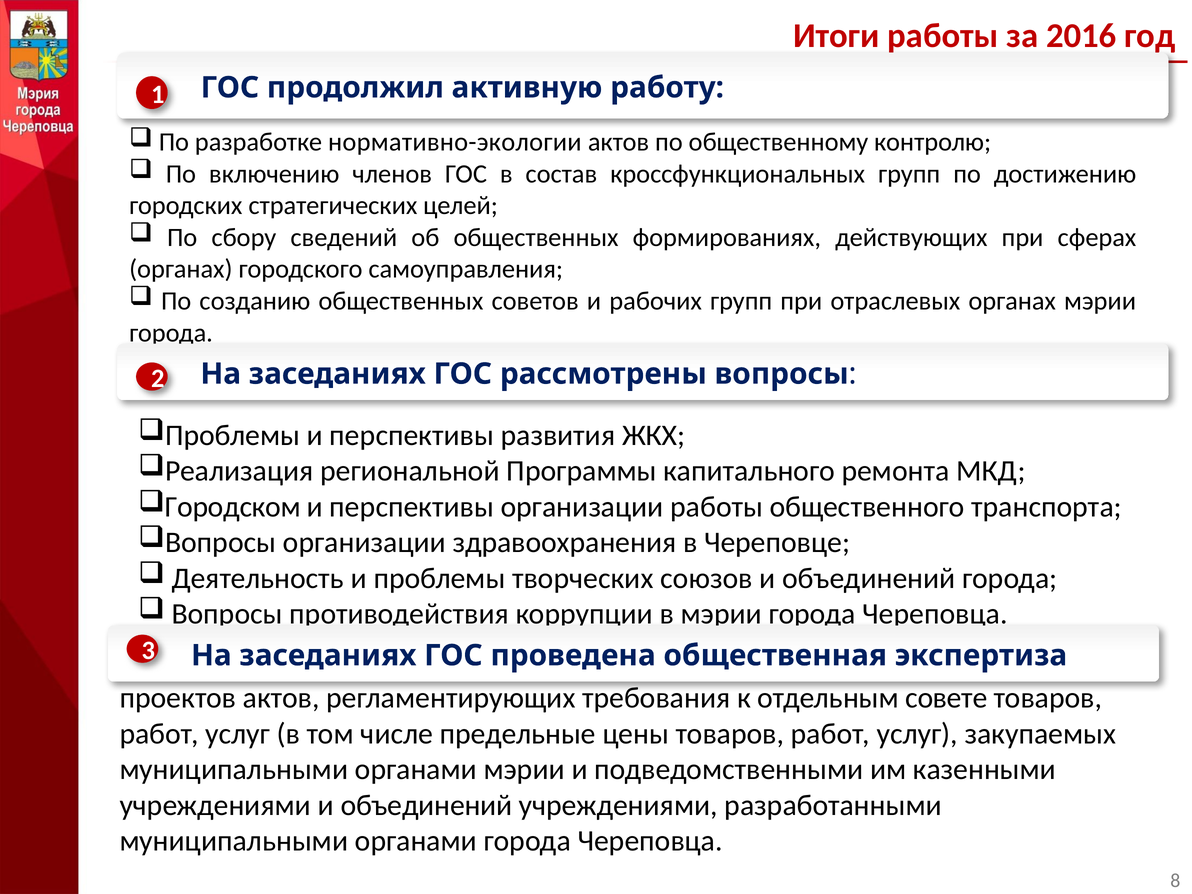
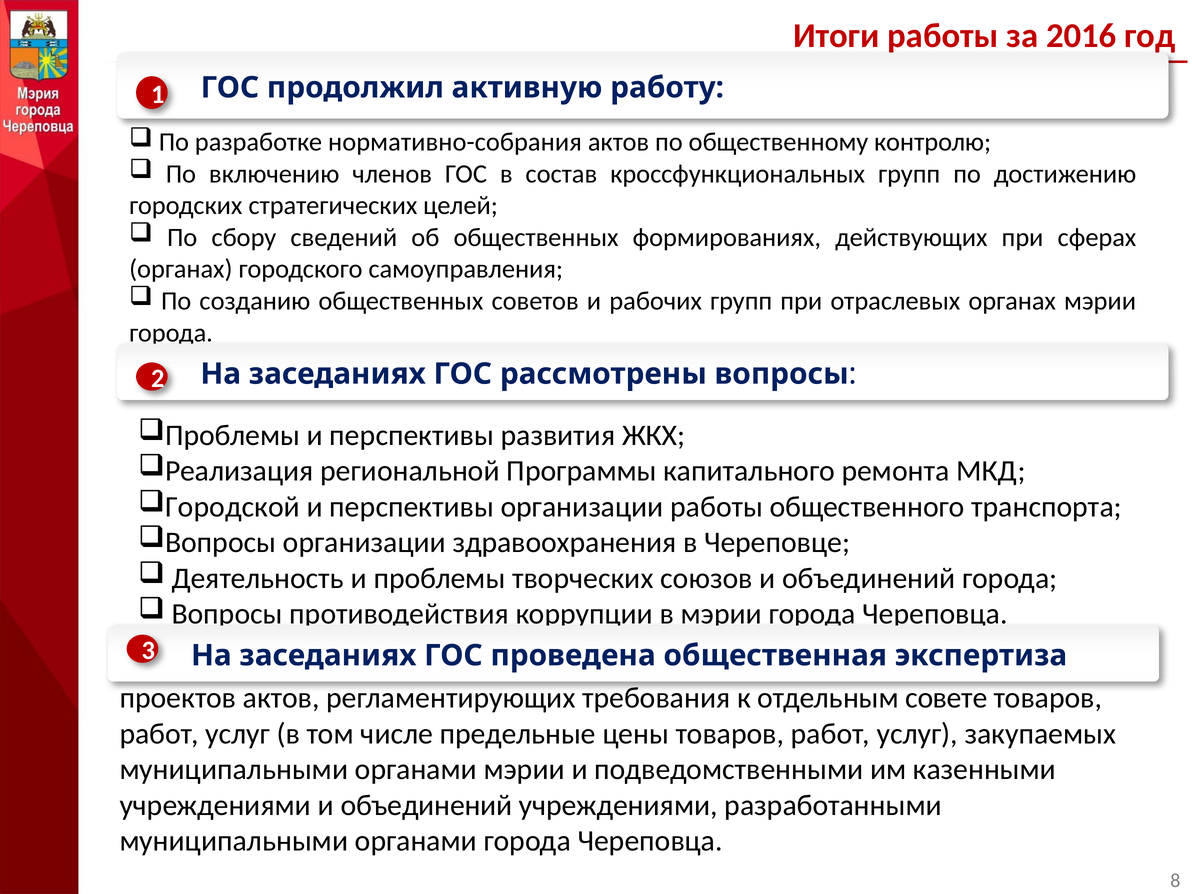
нормативно-экологии: нормативно-экологии -> нормативно-собрания (455, 142)
Городском: Городском -> Городской (233, 507)
